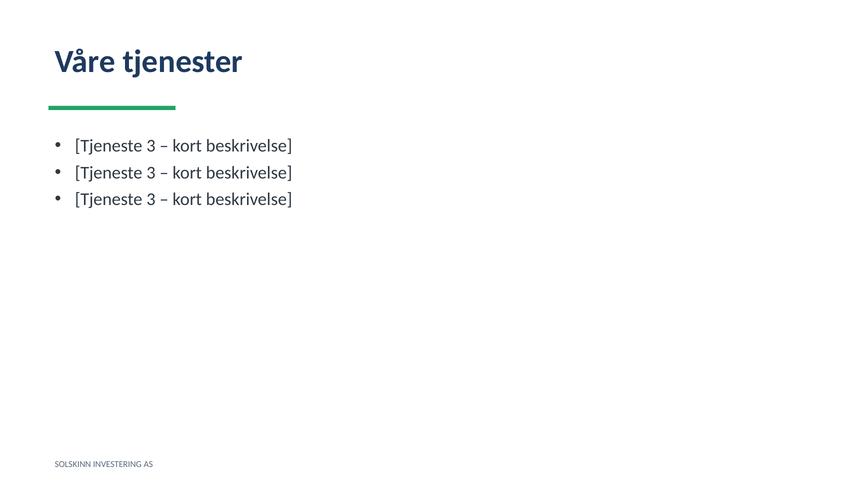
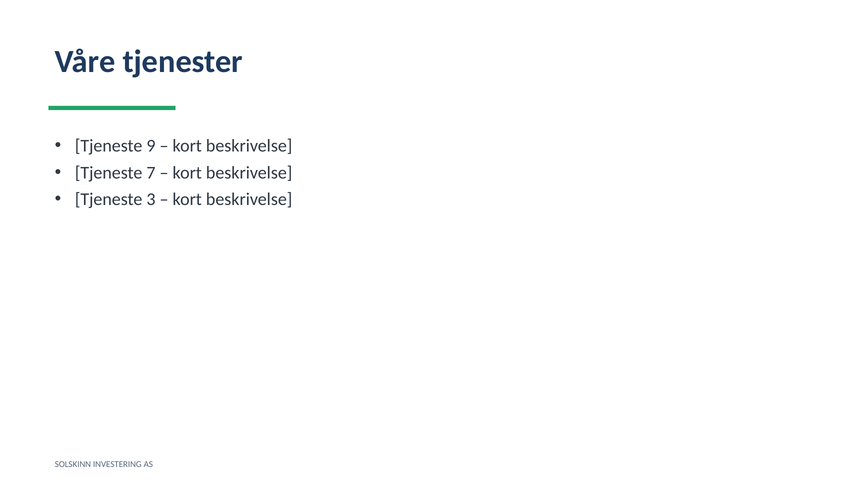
3: 3 -> 9 (151, 146)
3: 3 -> 7 (151, 173)
